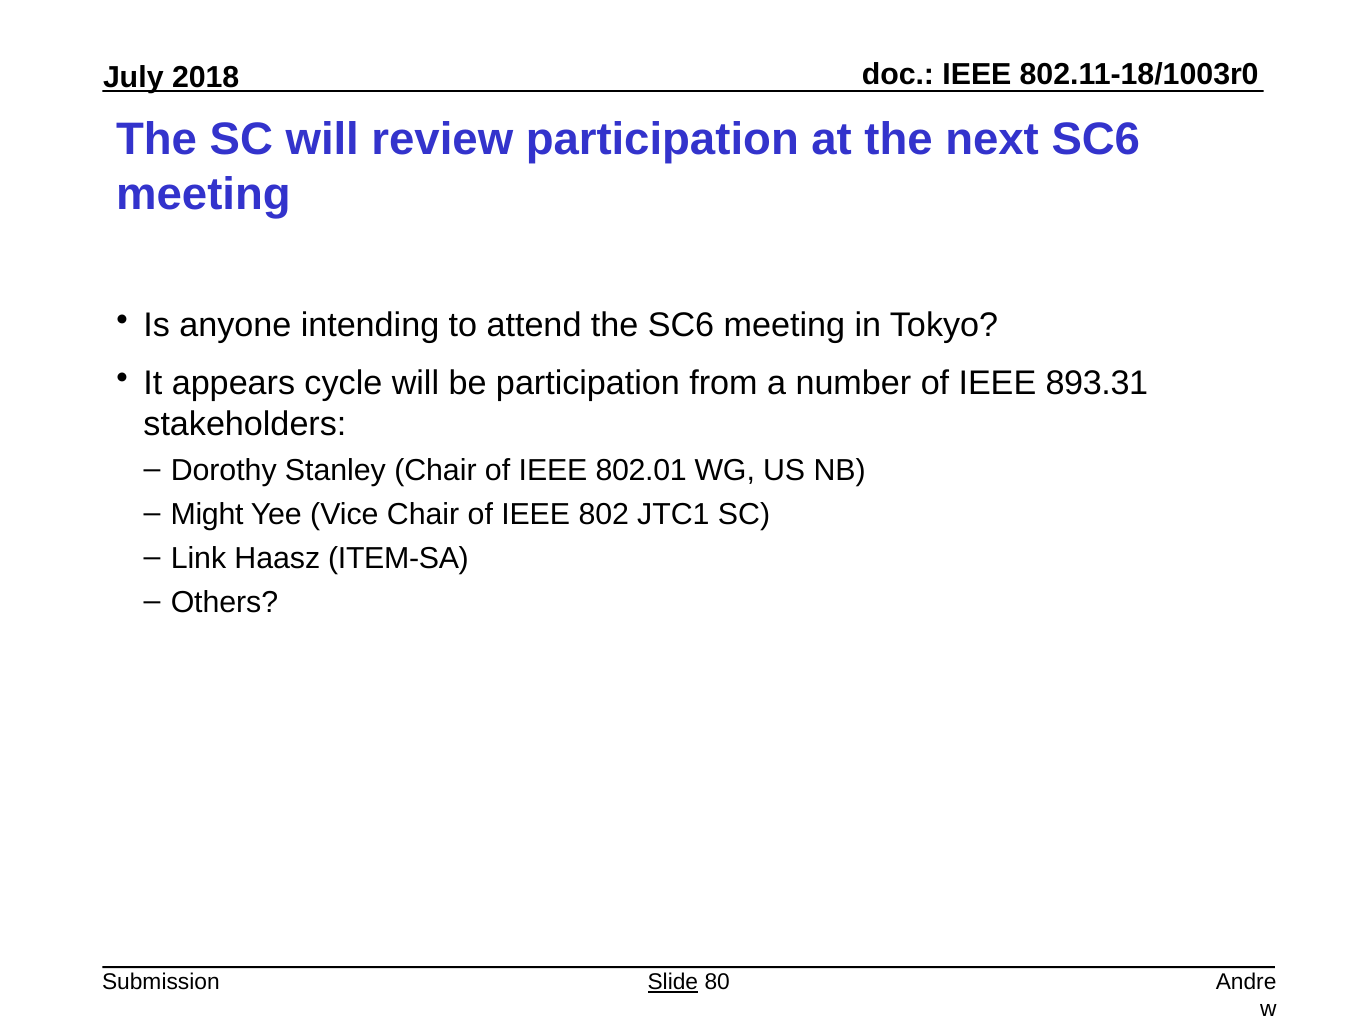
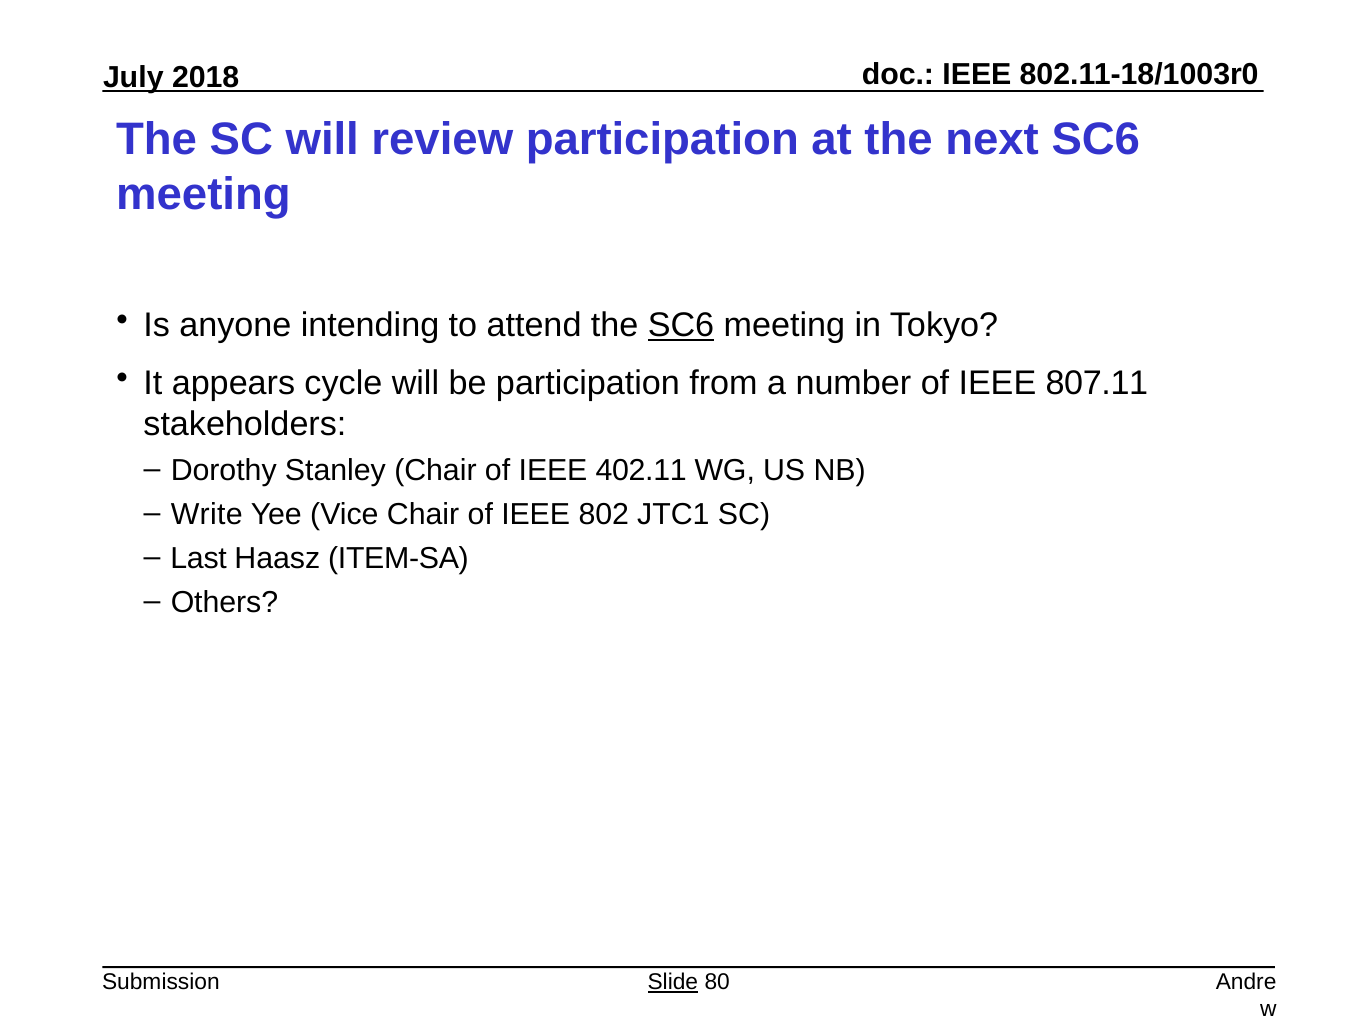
SC6 underline: none -> present (681, 326)
893.31: 893.31 -> 807.11 (1097, 384)
802.01: 802.01 -> 402.11 (641, 471)
Might: Might -> Write (207, 515)
Link: Link -> Last (199, 559)
